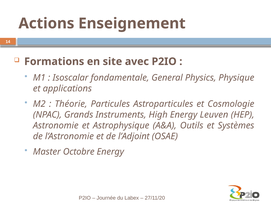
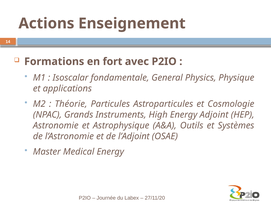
site: site -> fort (113, 62)
Leuven: Leuven -> Adjoint (214, 115)
Octobre: Octobre -> Medical (79, 152)
